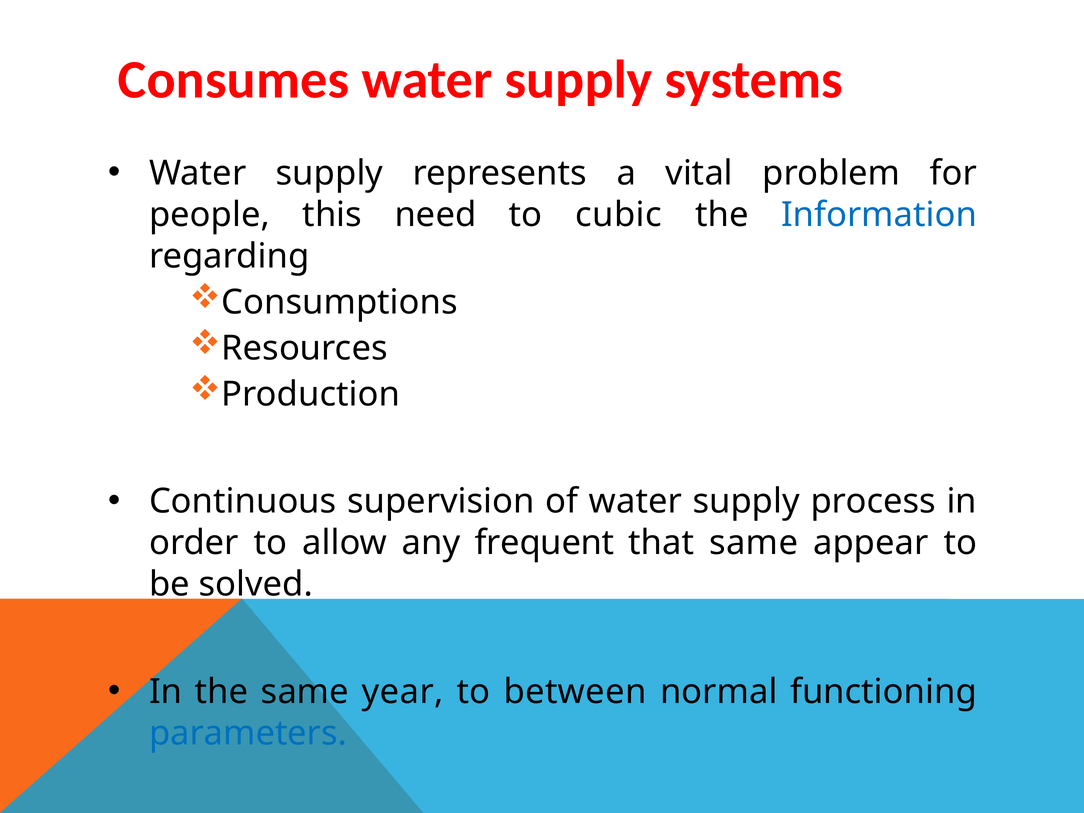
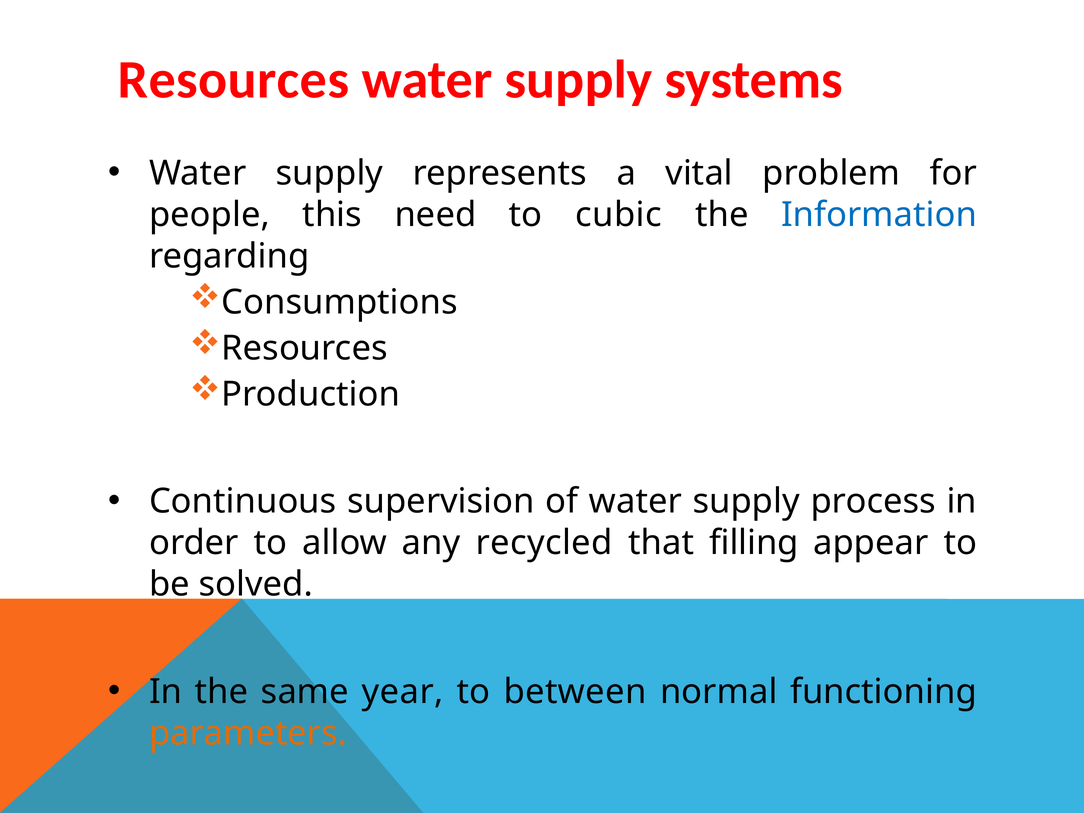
Consumes: Consumes -> Resources (233, 80)
frequent: frequent -> recycled (544, 543)
that same: same -> filling (754, 543)
parameters colour: blue -> orange (248, 733)
